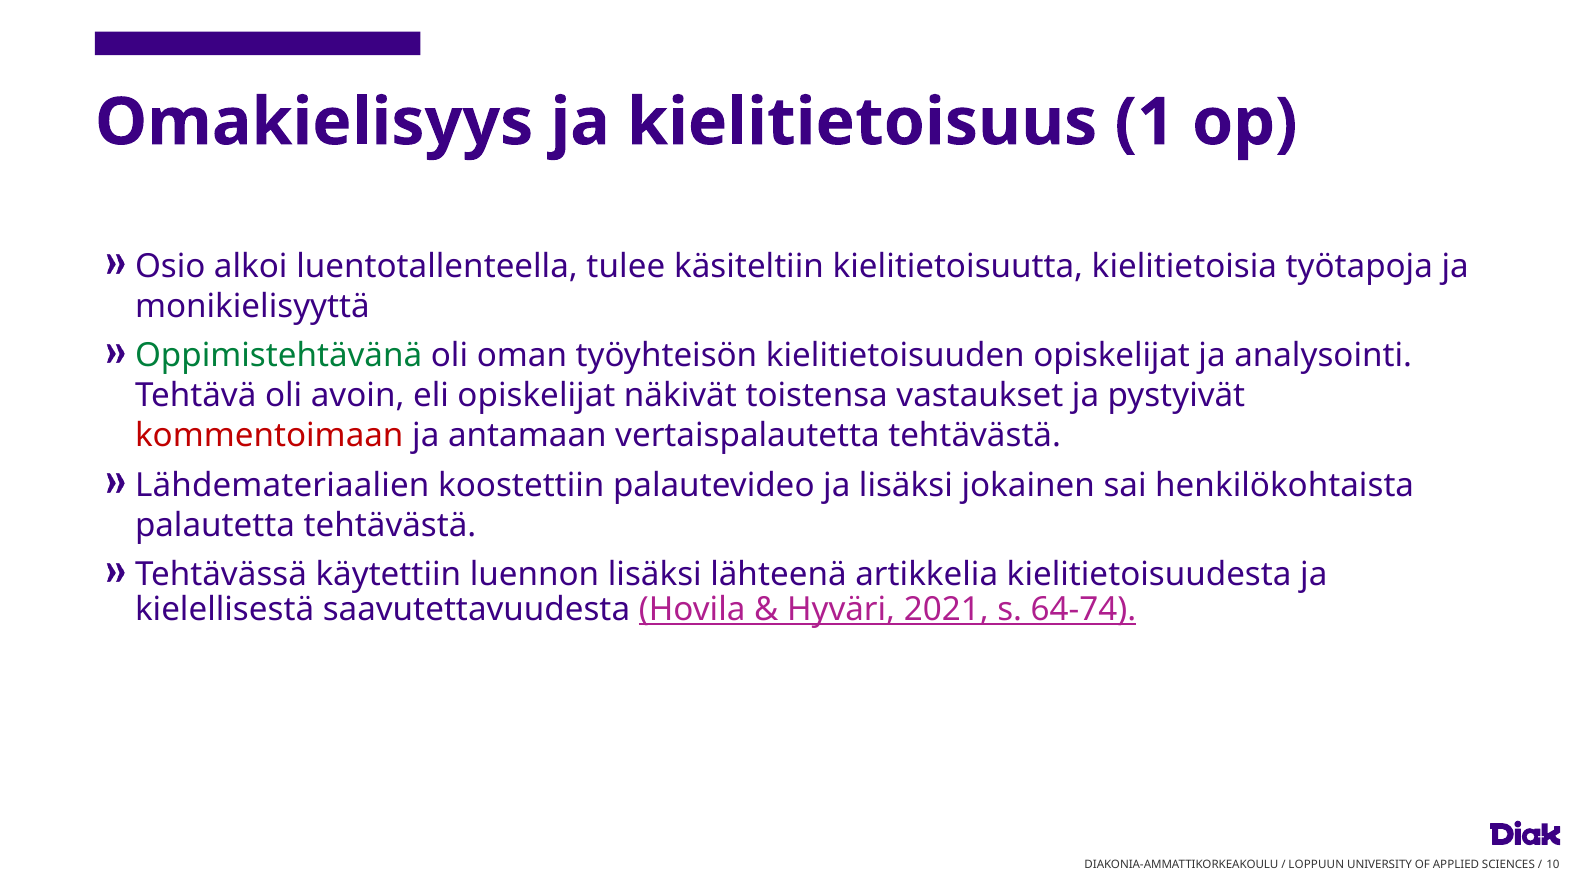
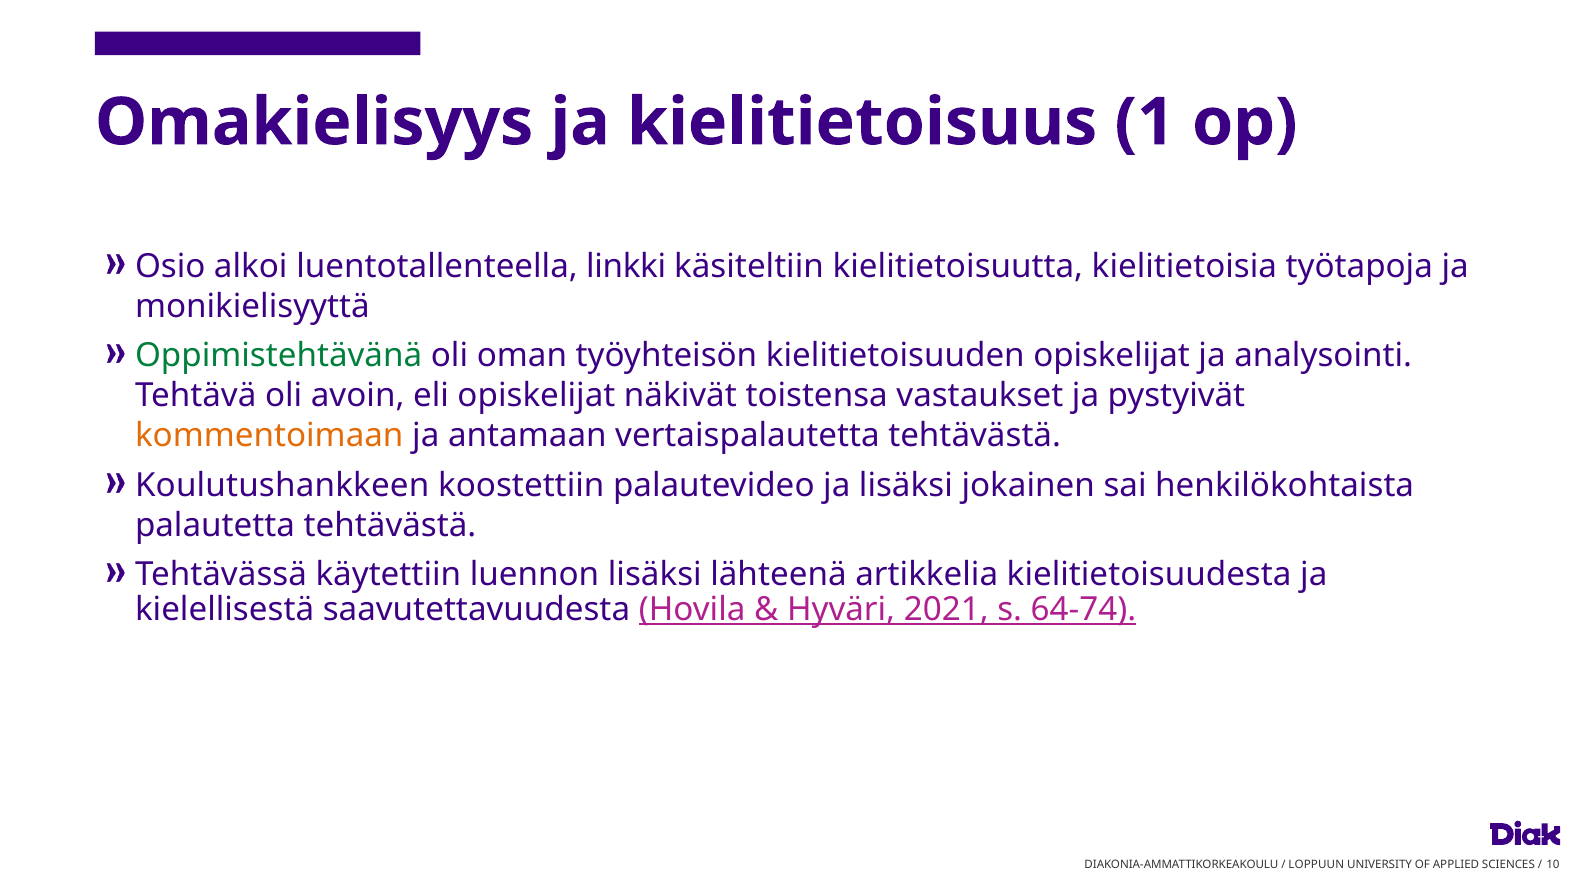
tulee: tulee -> linkki (626, 266)
kommentoimaan colour: red -> orange (269, 436)
Lähdemateriaalien: Lähdemateriaalien -> Koulutushankkeen (282, 485)
